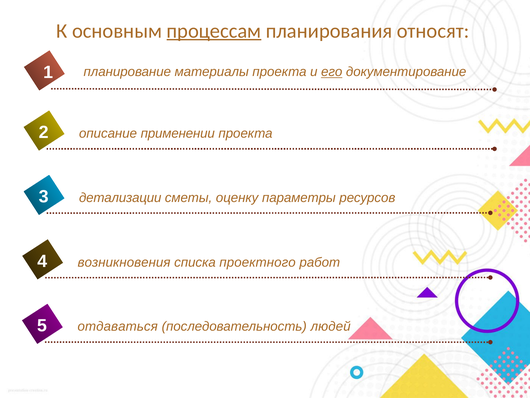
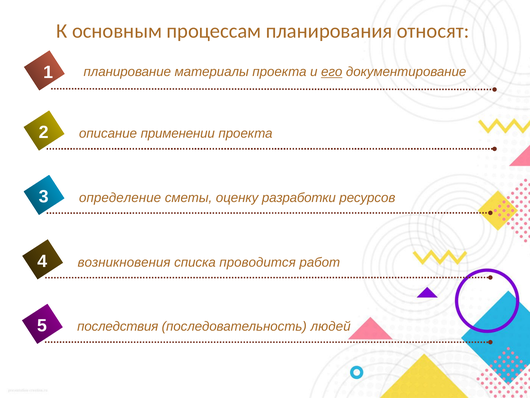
процессам underline: present -> none (214, 31)
детализации: детализации -> определение (120, 198)
параметры: параметры -> разработки (299, 198)
проектного: проектного -> проводится (258, 262)
отдаваться: отдаваться -> последствия (118, 326)
